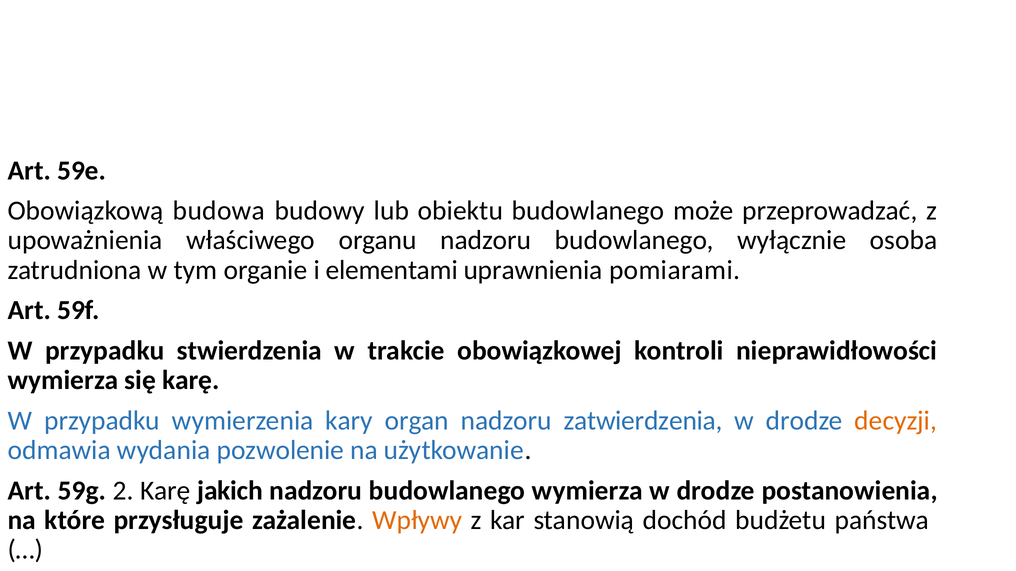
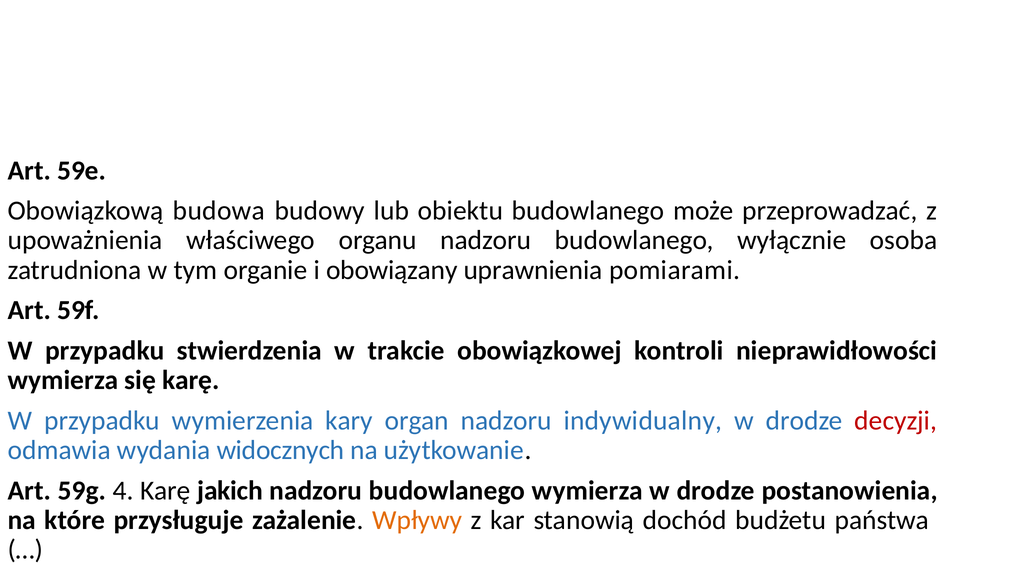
elementami: elementami -> obowiązany (392, 270)
zatwierdzenia: zatwierdzenia -> indywidualny (643, 421)
decyzji colour: orange -> red (896, 421)
pozwolenie: pozwolenie -> widocznych (280, 451)
2: 2 -> 4 (123, 491)
